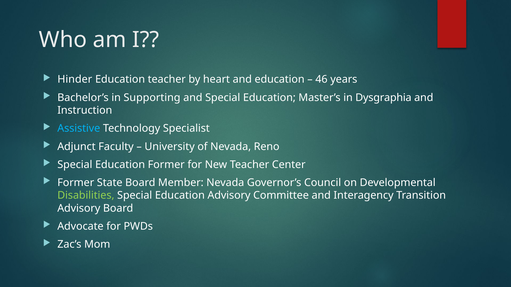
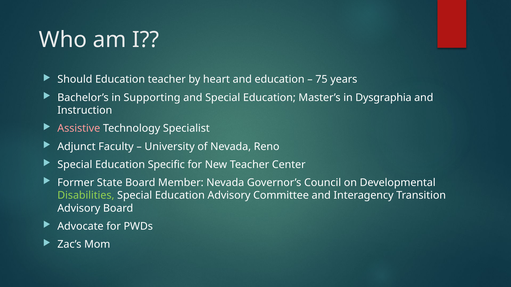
Hinder: Hinder -> Should (75, 80)
46: 46 -> 75 (321, 80)
Assistive colour: light blue -> pink (79, 129)
Education Former: Former -> Specific (166, 165)
